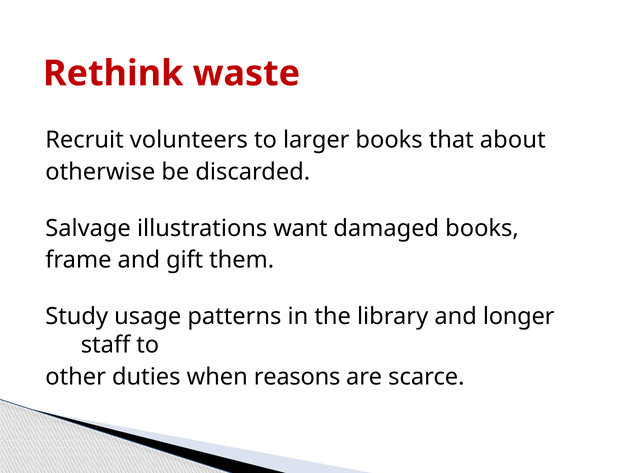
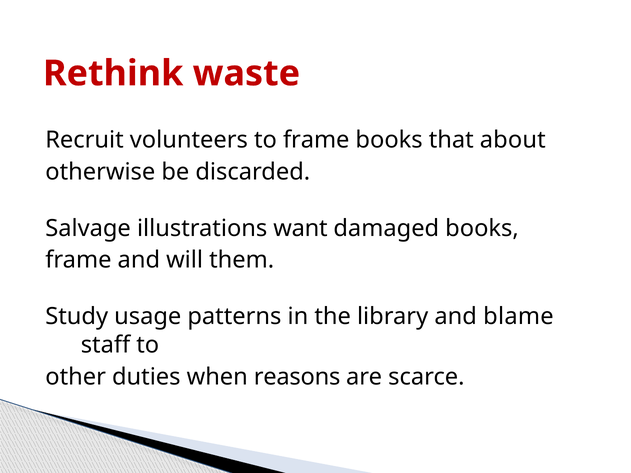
to larger: larger -> frame (316, 140)
gift: gift -> will (185, 260)
longer: longer -> blame (518, 317)
